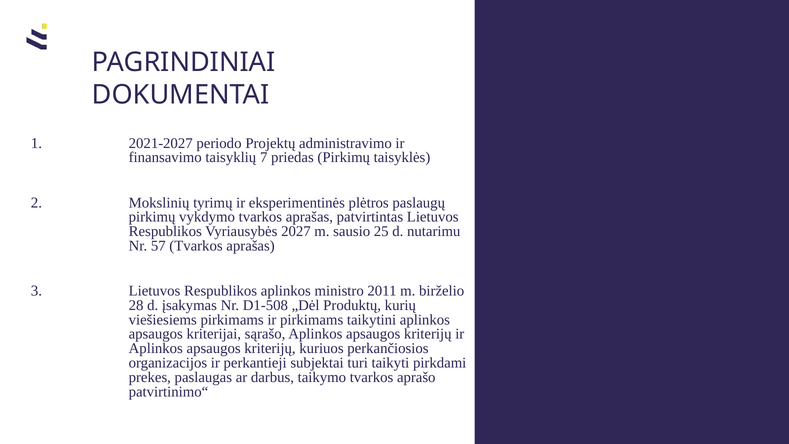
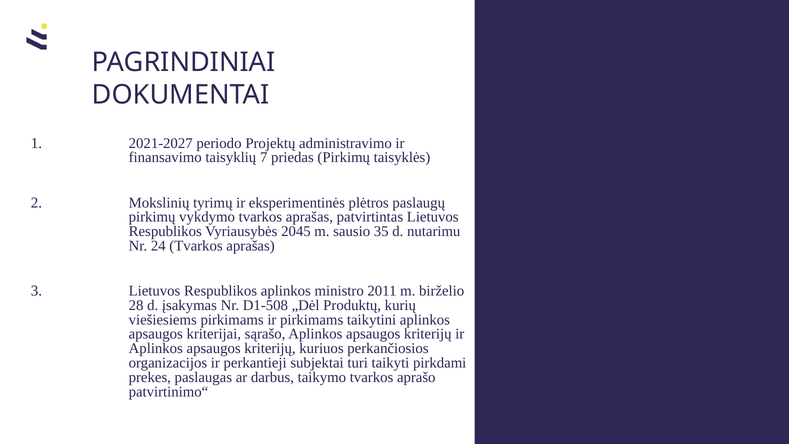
2027: 2027 -> 2045 (296, 231)
25: 25 -> 35 (381, 231)
57: 57 -> 24 (158, 246)
